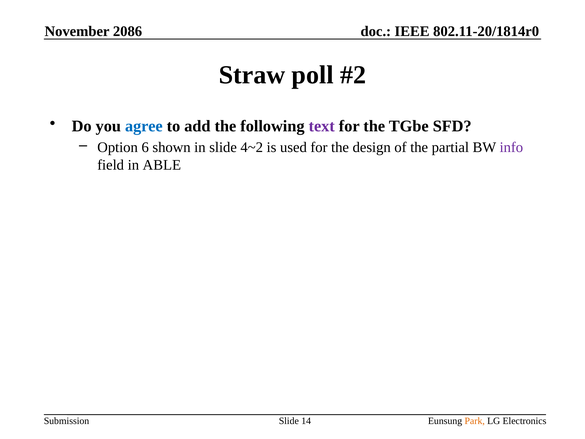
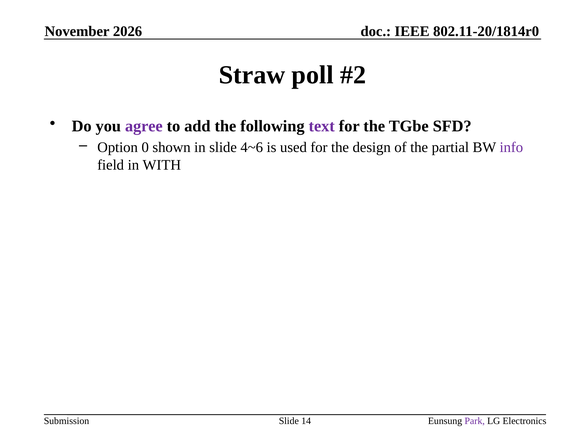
2086: 2086 -> 2026 (128, 31)
agree colour: blue -> purple (144, 126)
6: 6 -> 0 (145, 147)
4~2: 4~2 -> 4~6 (252, 147)
ABLE: ABLE -> WITH (162, 165)
Park colour: orange -> purple (475, 421)
